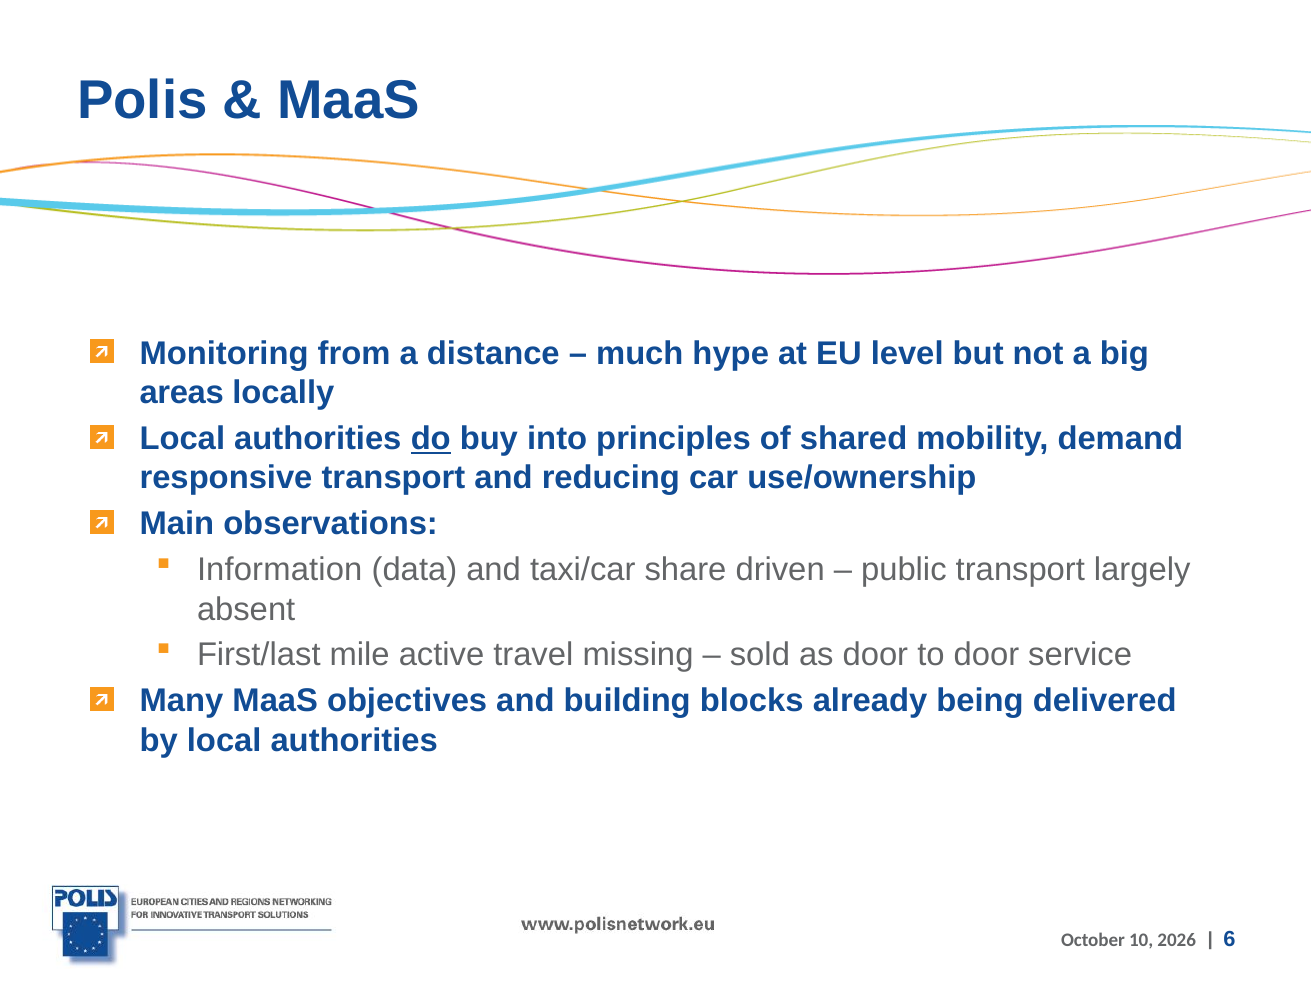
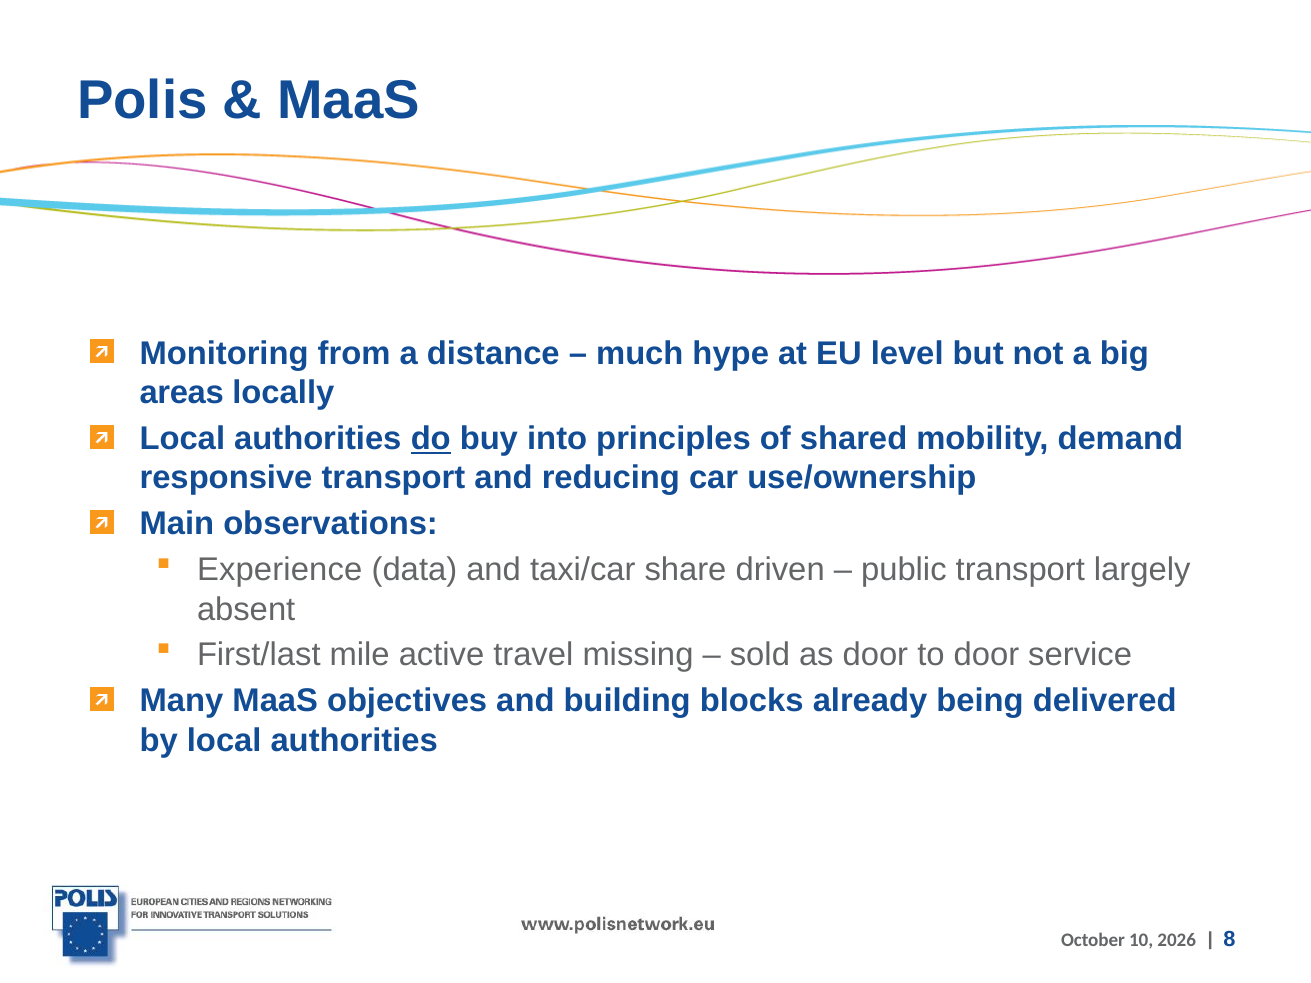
Information: Information -> Experience (280, 570)
6: 6 -> 8 (1229, 940)
